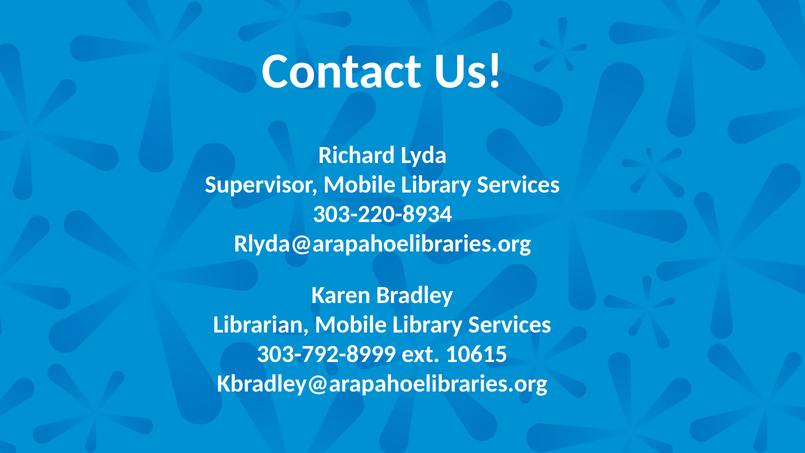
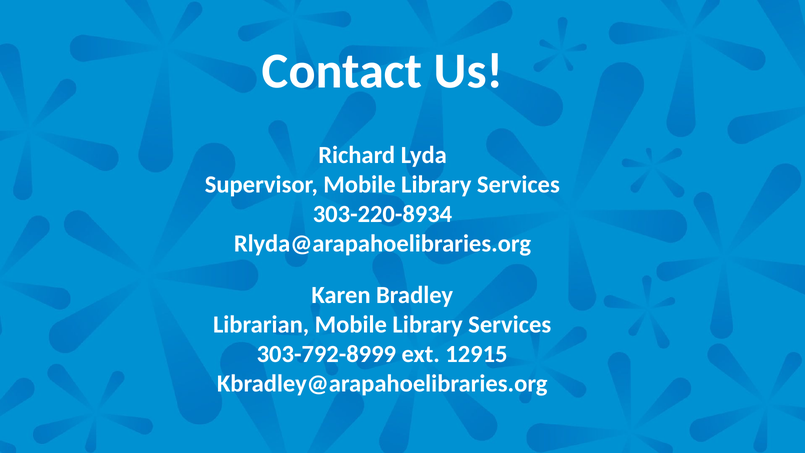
10615: 10615 -> 12915 (476, 354)
